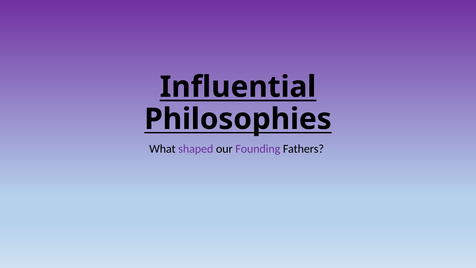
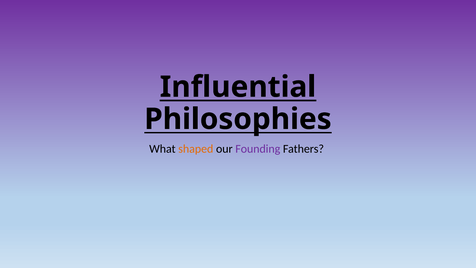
shaped colour: purple -> orange (196, 149)
